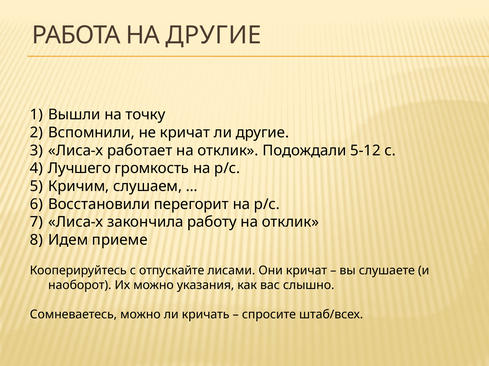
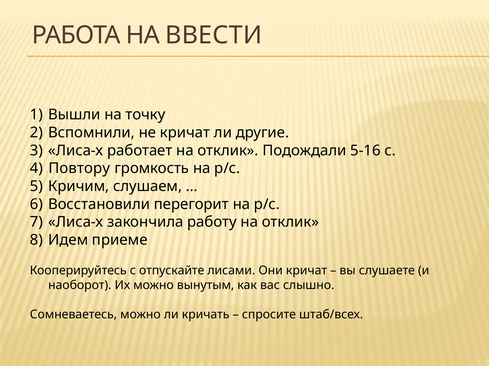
НА ДРУГИЕ: ДРУГИЕ -> ВВЕСТИ (214, 35)
5-12: 5-12 -> 5-16 (365, 151)
Лучшего: Лучшего -> Повтору (79, 169)
указания: указания -> вынутым (206, 286)
